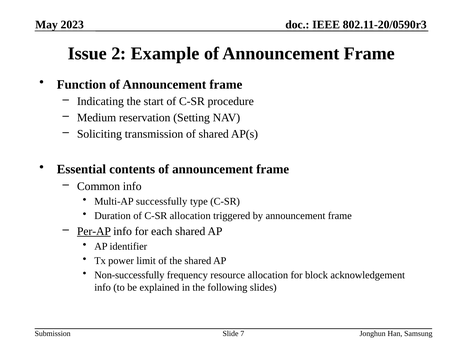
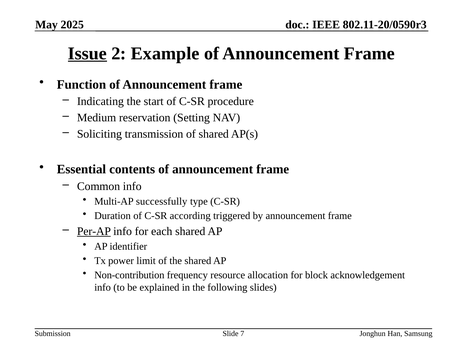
2023: 2023 -> 2025 (72, 25)
Issue underline: none -> present (87, 53)
C-SR allocation: allocation -> according (190, 215)
Non-successfully: Non-successfully -> Non-contribution (129, 275)
